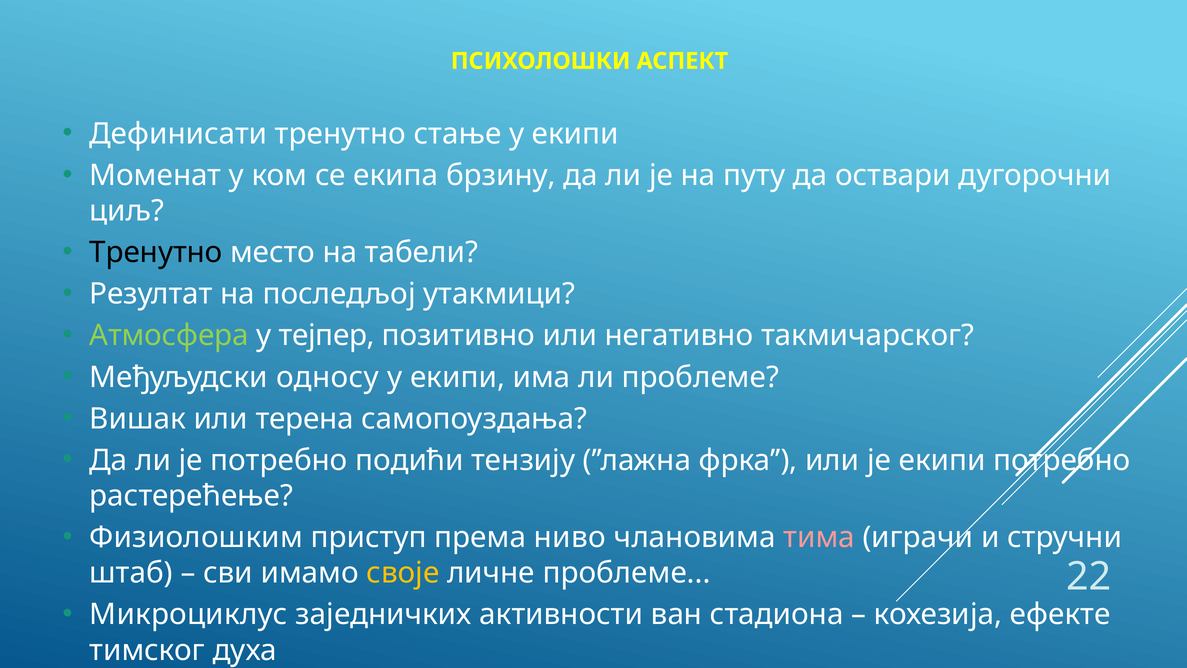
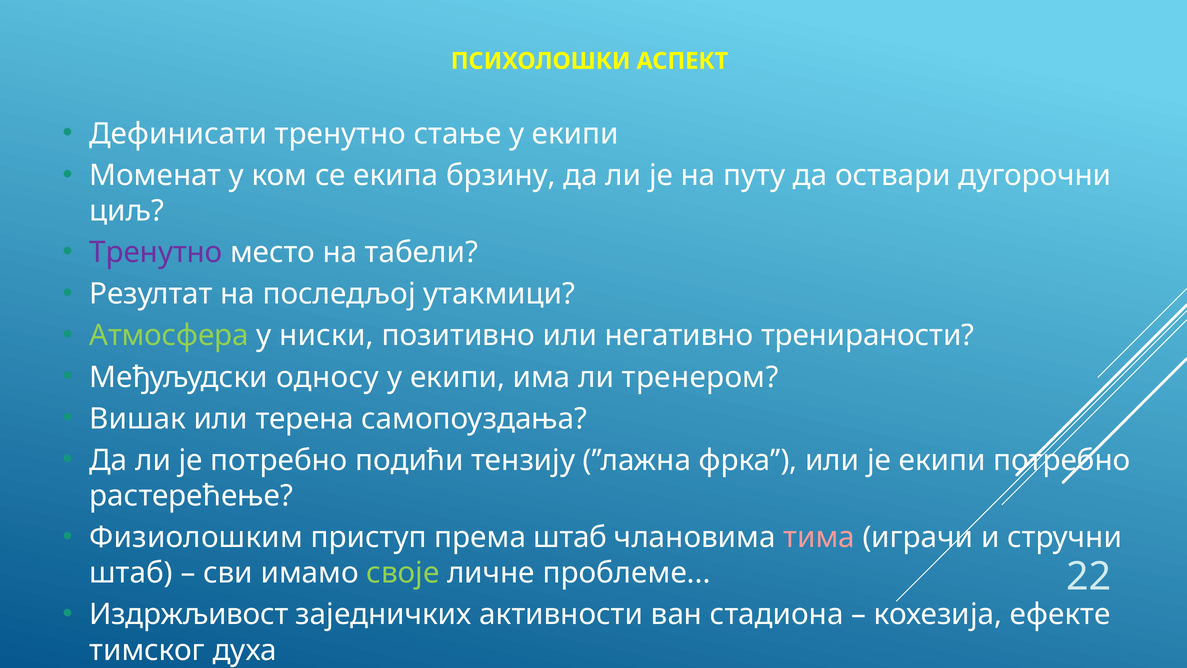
Тренутно colour: black -> purple (156, 252)
тејпер: тејпер -> ниски (326, 336)
такмичарског: такмичарског -> тренираности (868, 336)
ли проблеме: проблеме -> тренером (700, 377)
према ниво: ниво -> штаб (570, 537)
своје colour: yellow -> light green (403, 573)
Микроциклус: Микроциклус -> Издржљивост (189, 614)
